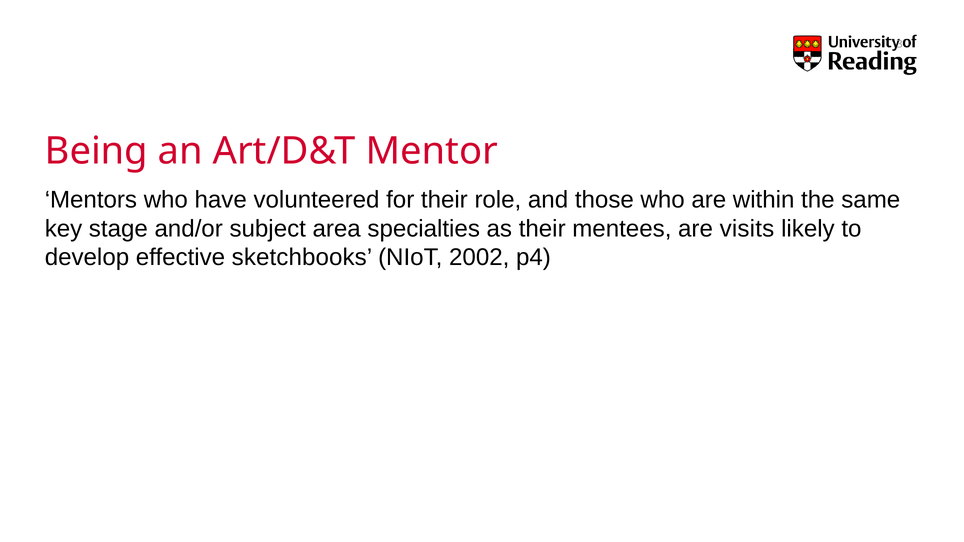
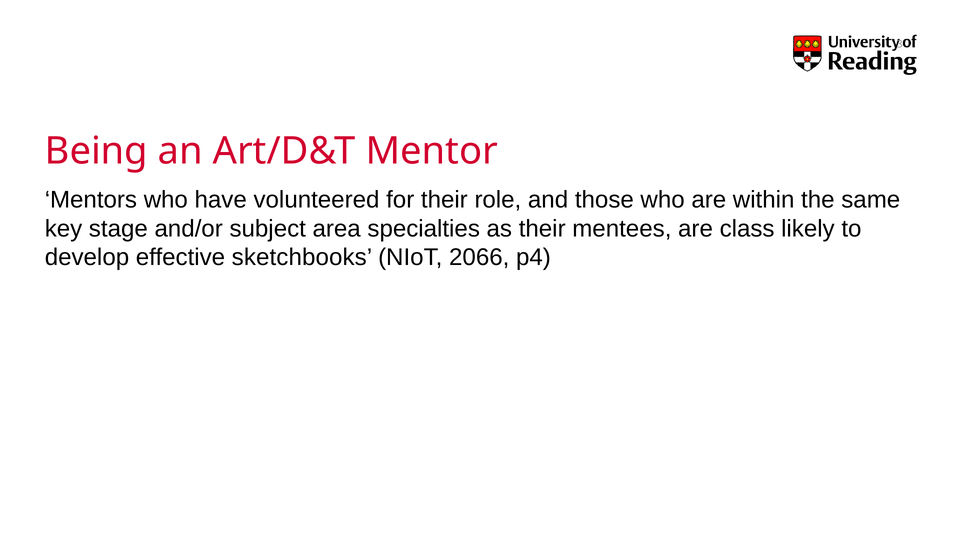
visits: visits -> class (747, 229)
2002: 2002 -> 2066 (479, 258)
